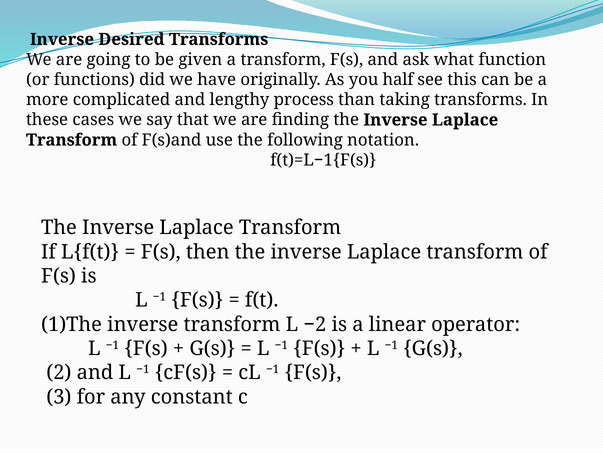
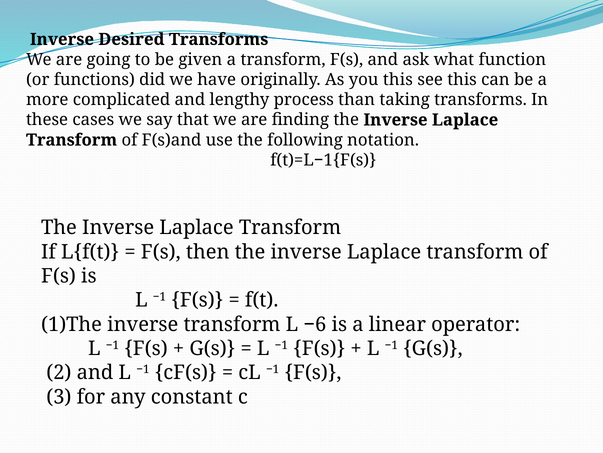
you half: half -> this (398, 80)
−2: −2 -> −6 (315, 324)
